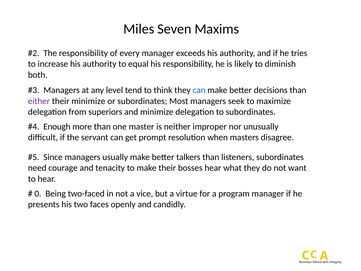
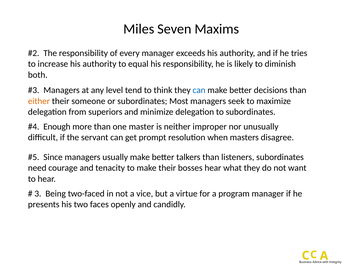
either colour: purple -> orange (39, 101)
their minimize: minimize -> someone (88, 101)
0: 0 -> 3 (38, 193)
